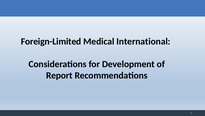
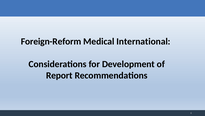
Foreign-Limited: Foreign-Limited -> Foreign-Reform (51, 41)
